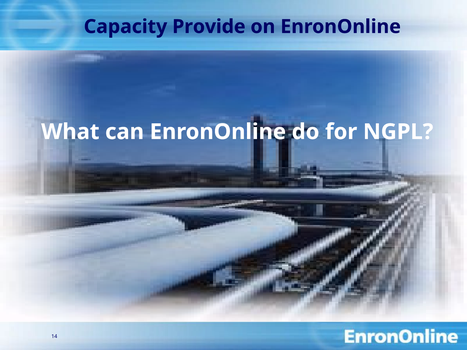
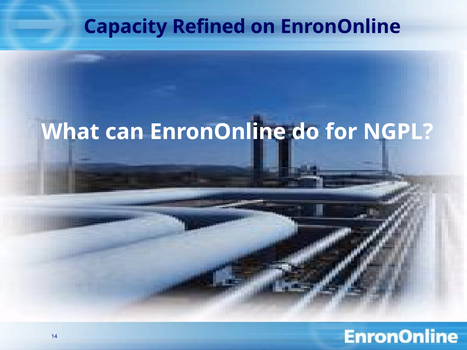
Provide: Provide -> Refined (209, 27)
